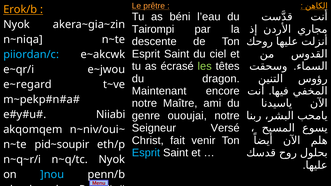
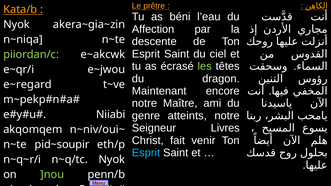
Erok/b: Erok/b -> Kata/b (20, 9)
Tairompi: Tairompi -> Affection (153, 29)
piiordan/c colour: light blue -> light green (31, 54)
ououjai: ououjai -> atteints (187, 116)
Versé: Versé -> Livres (225, 128)
]nou colour: light blue -> light green (52, 175)
